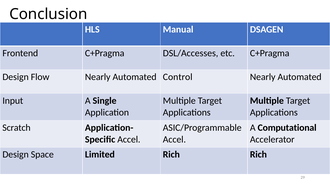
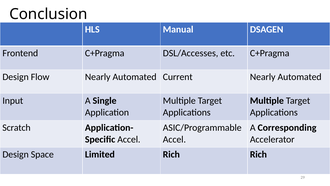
Control: Control -> Current (178, 77)
Computational: Computational -> Corresponding (287, 127)
